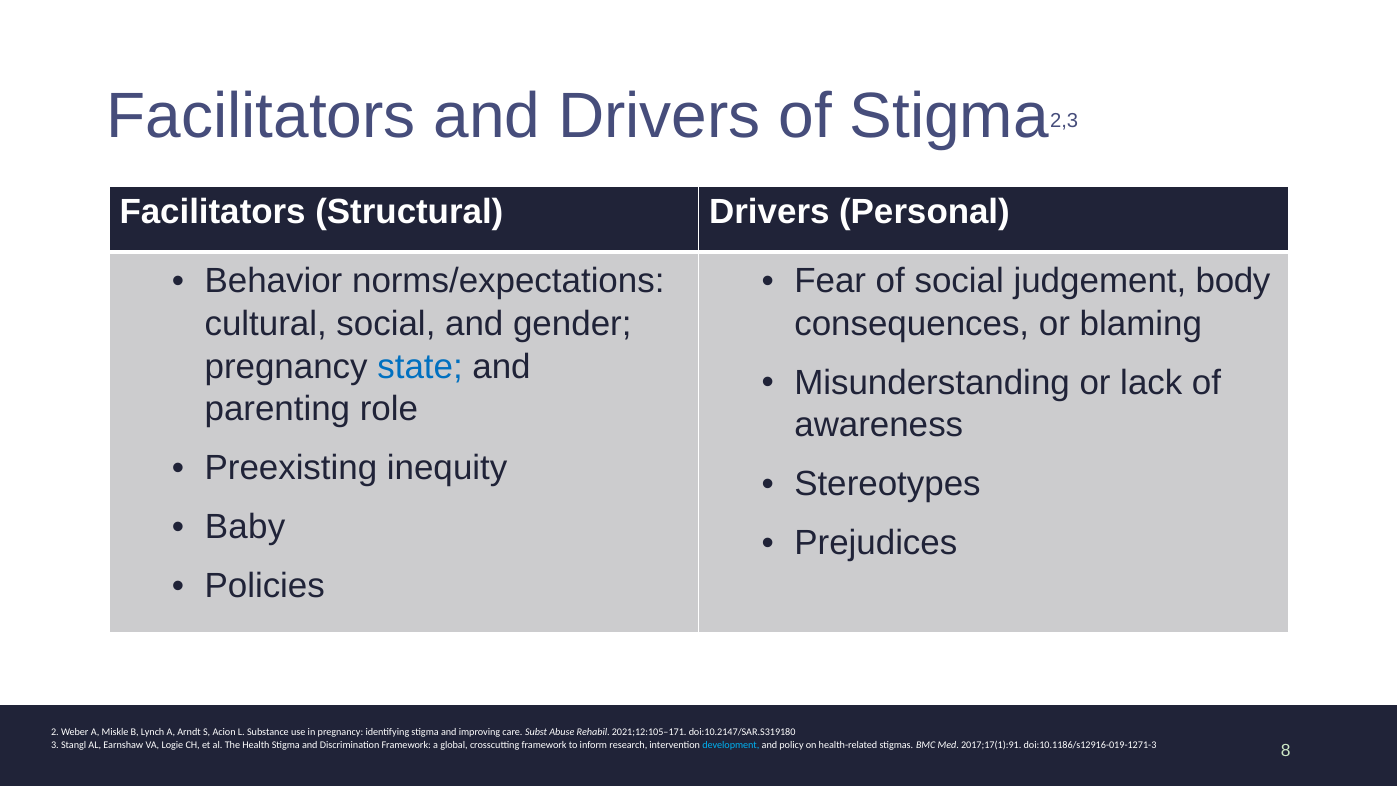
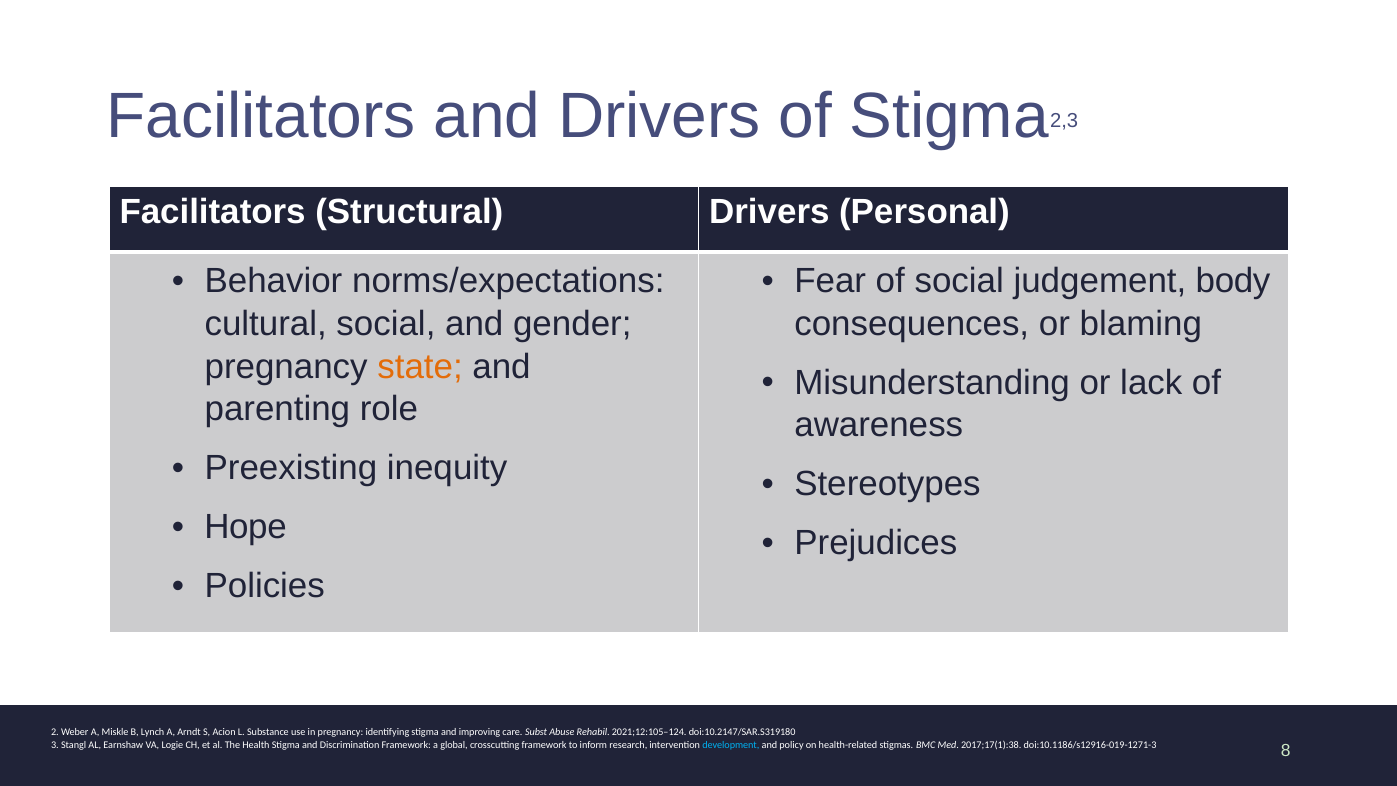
state colour: blue -> orange (420, 366)
Baby: Baby -> Hope (245, 527)
2021;12:105–171: 2021;12:105–171 -> 2021;12:105–124 (649, 732)
2017;17(1):91: 2017;17(1):91 -> 2017;17(1):38 (991, 745)
